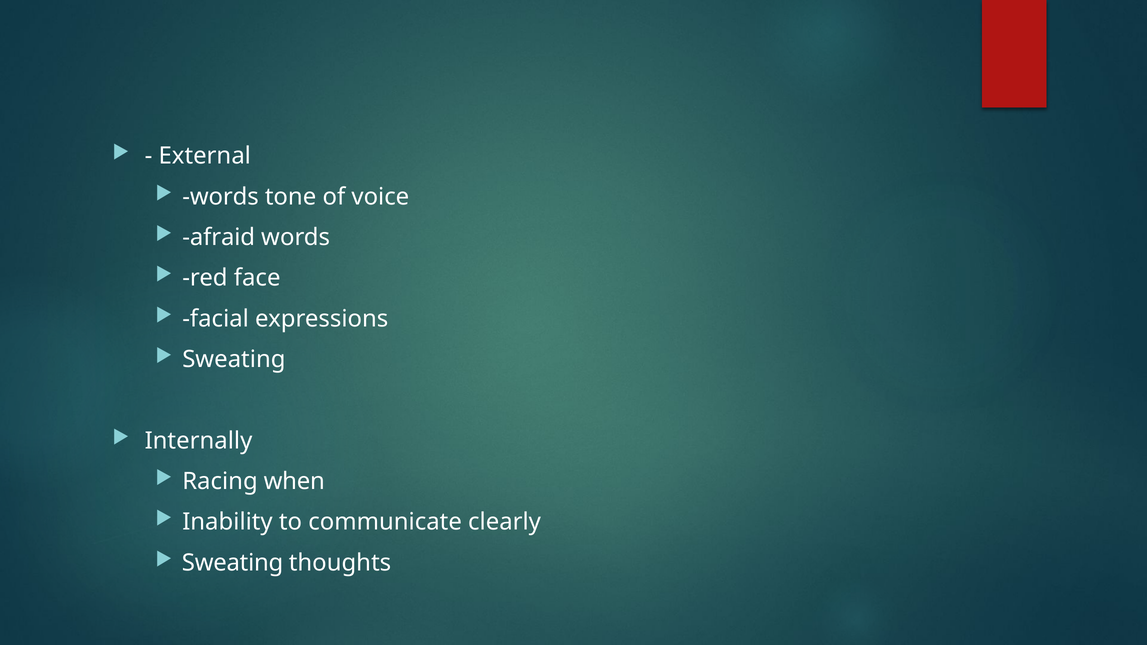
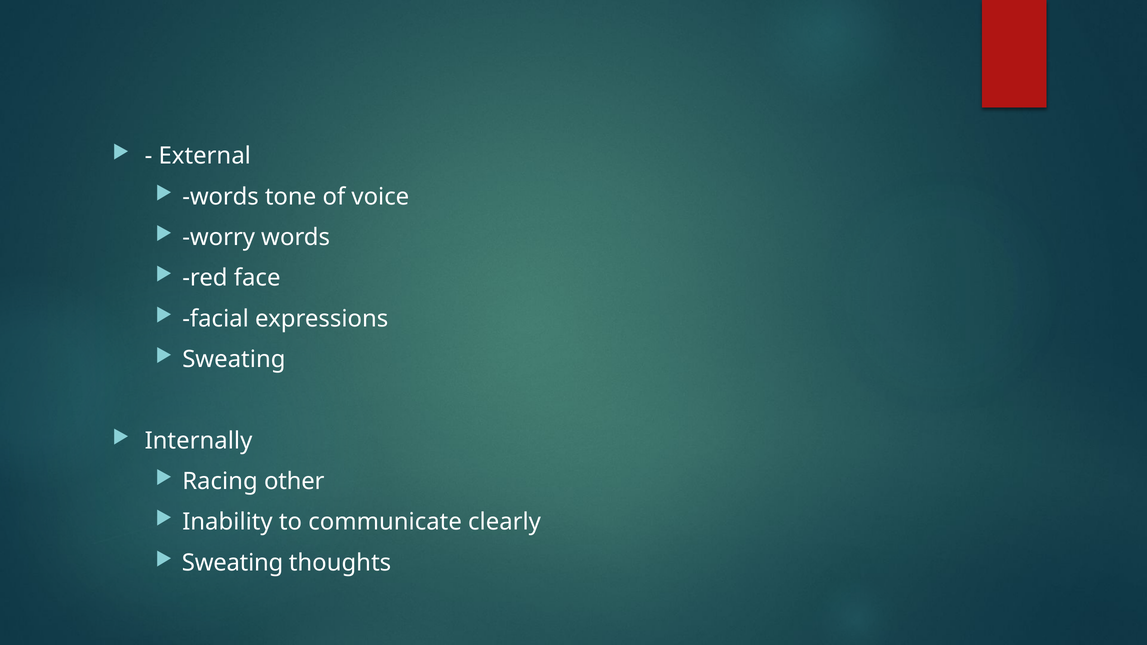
afraid: afraid -> worry (219, 237)
when: when -> other (294, 481)
